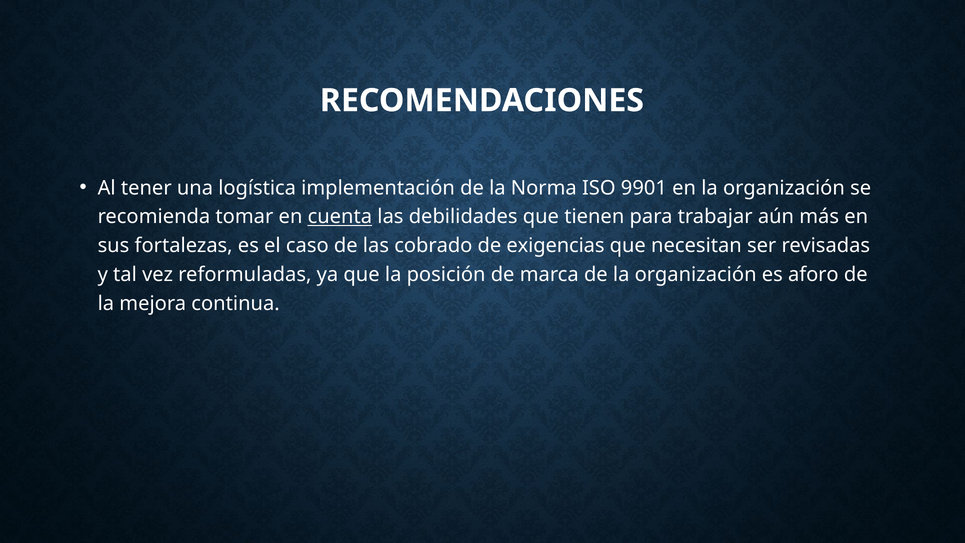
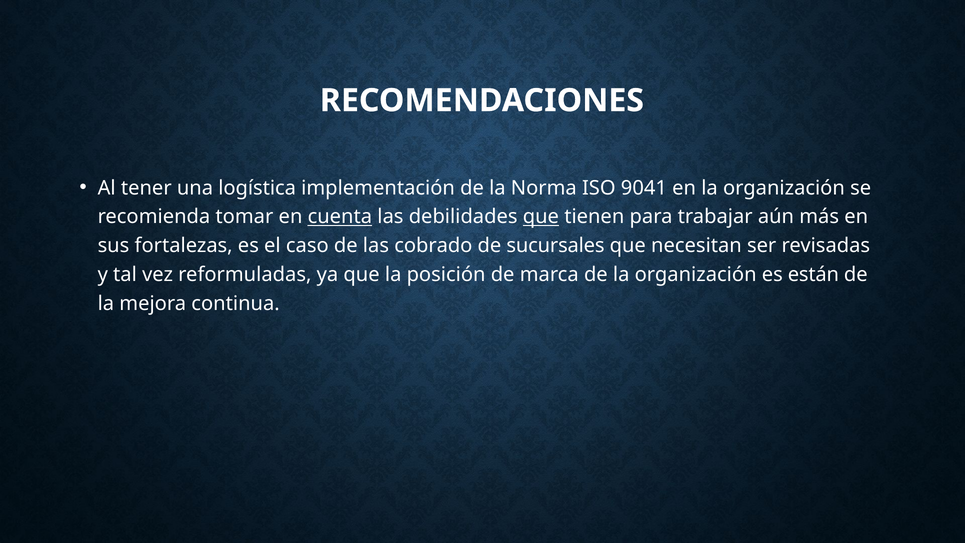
9901: 9901 -> 9041 (644, 188)
que underline: none -> present (541, 217)
exigencias: exigencias -> sucursales (556, 246)
aforo: aforo -> están (813, 275)
